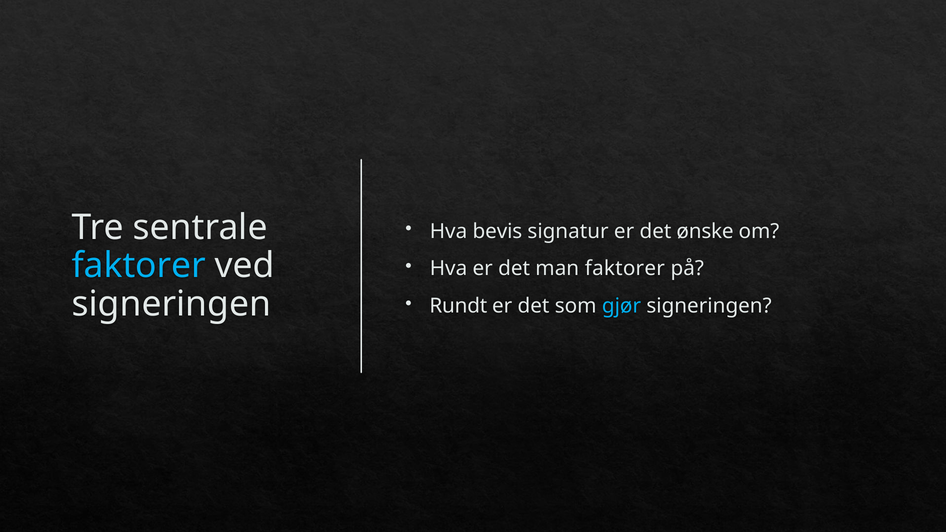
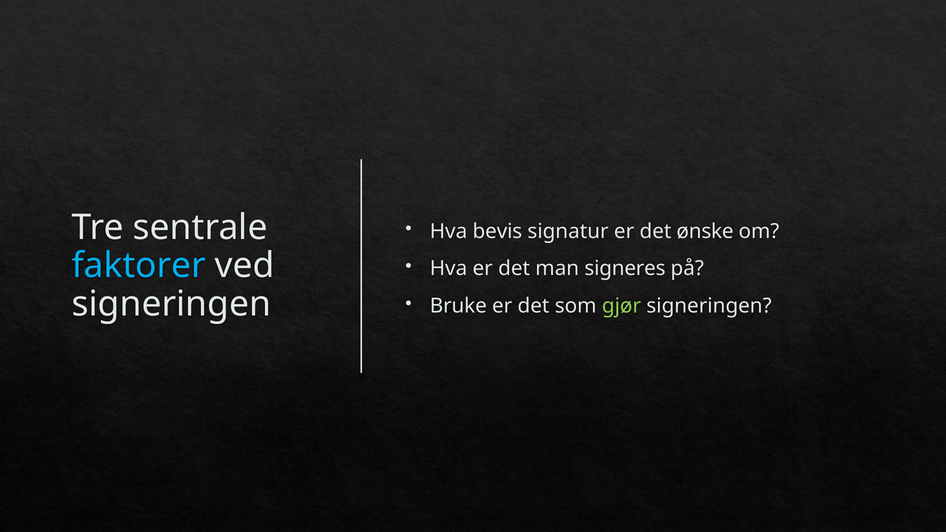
man faktorer: faktorer -> signeres (625, 269)
Rundt: Rundt -> Bruke (458, 306)
gjør colour: light blue -> light green (621, 306)
